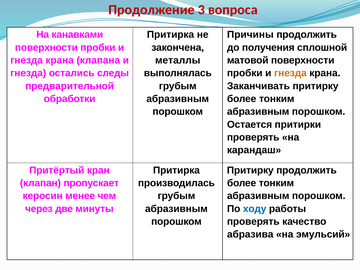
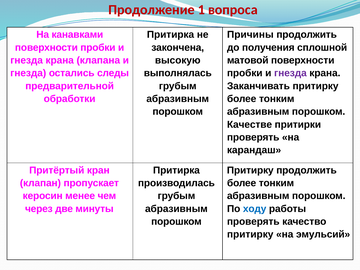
3: 3 -> 1 (201, 10)
металлы: металлы -> высокую (178, 60)
гнезда colour: orange -> purple (290, 73)
Остается: Остается -> Качестве (250, 124)
абразива: абразива -> притирку (250, 234)
